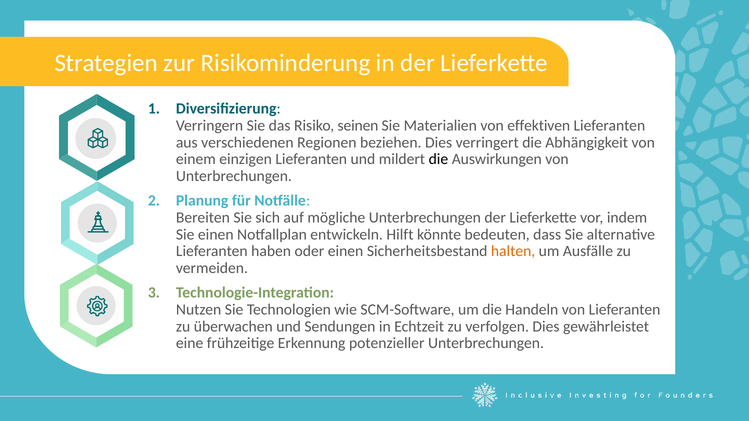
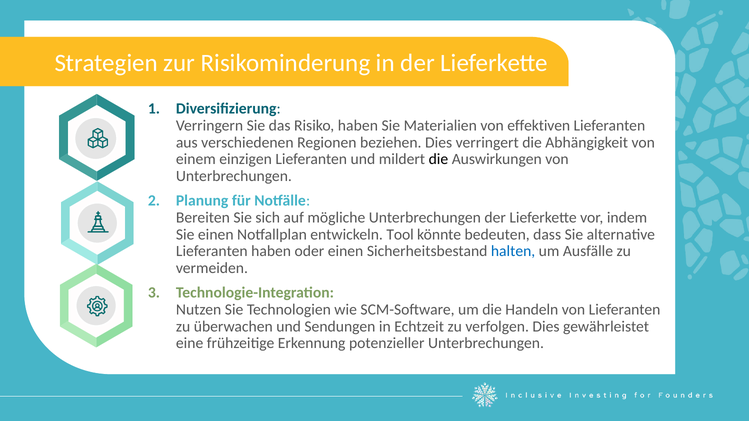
Risiko seinen: seinen -> haben (358, 126)
Hilft: Hilft -> Tool (400, 235)
halten colour: orange -> blue (513, 252)
